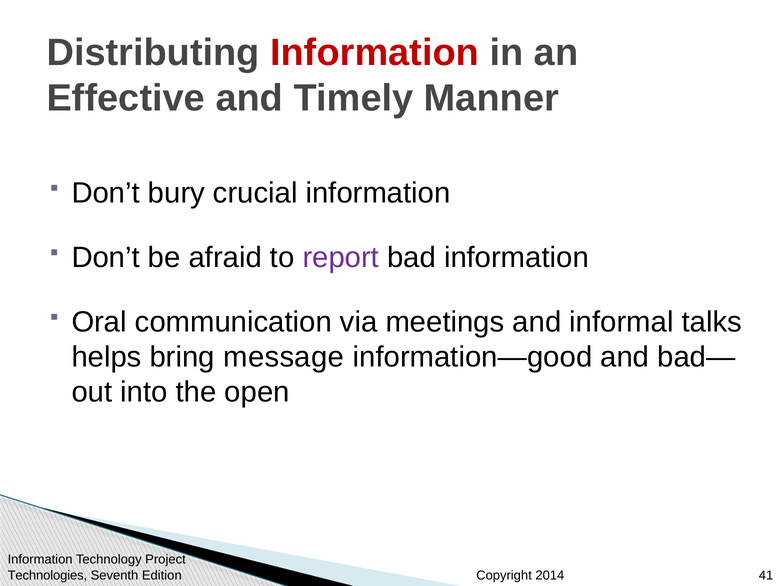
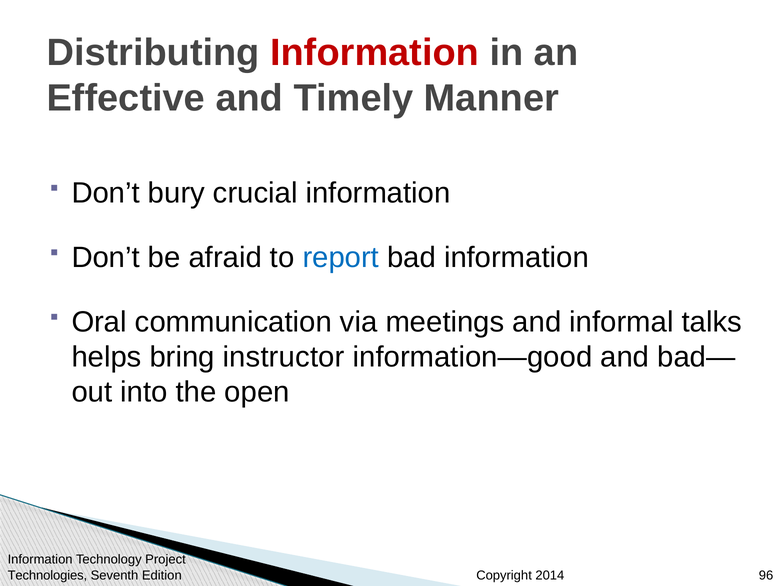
report colour: purple -> blue (341, 257)
message: message -> instructor (284, 357)
41: 41 -> 96 (766, 575)
